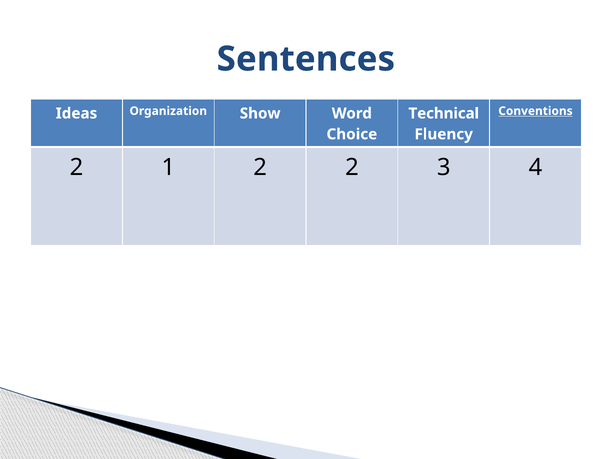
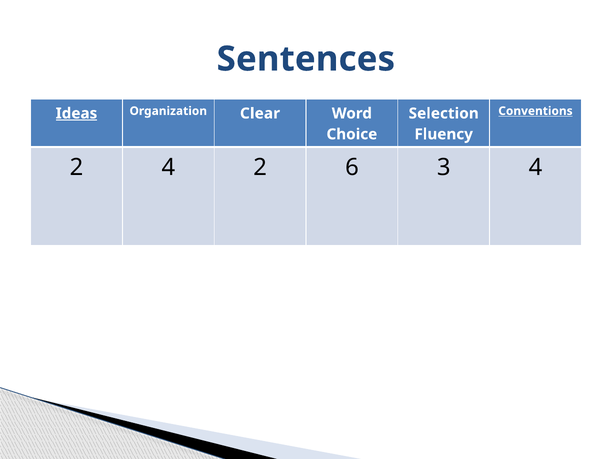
Ideas underline: none -> present (77, 113)
Show: Show -> Clear (260, 113)
Technical: Technical -> Selection (444, 113)
2 1: 1 -> 4 (168, 168)
2 2: 2 -> 6 (352, 168)
